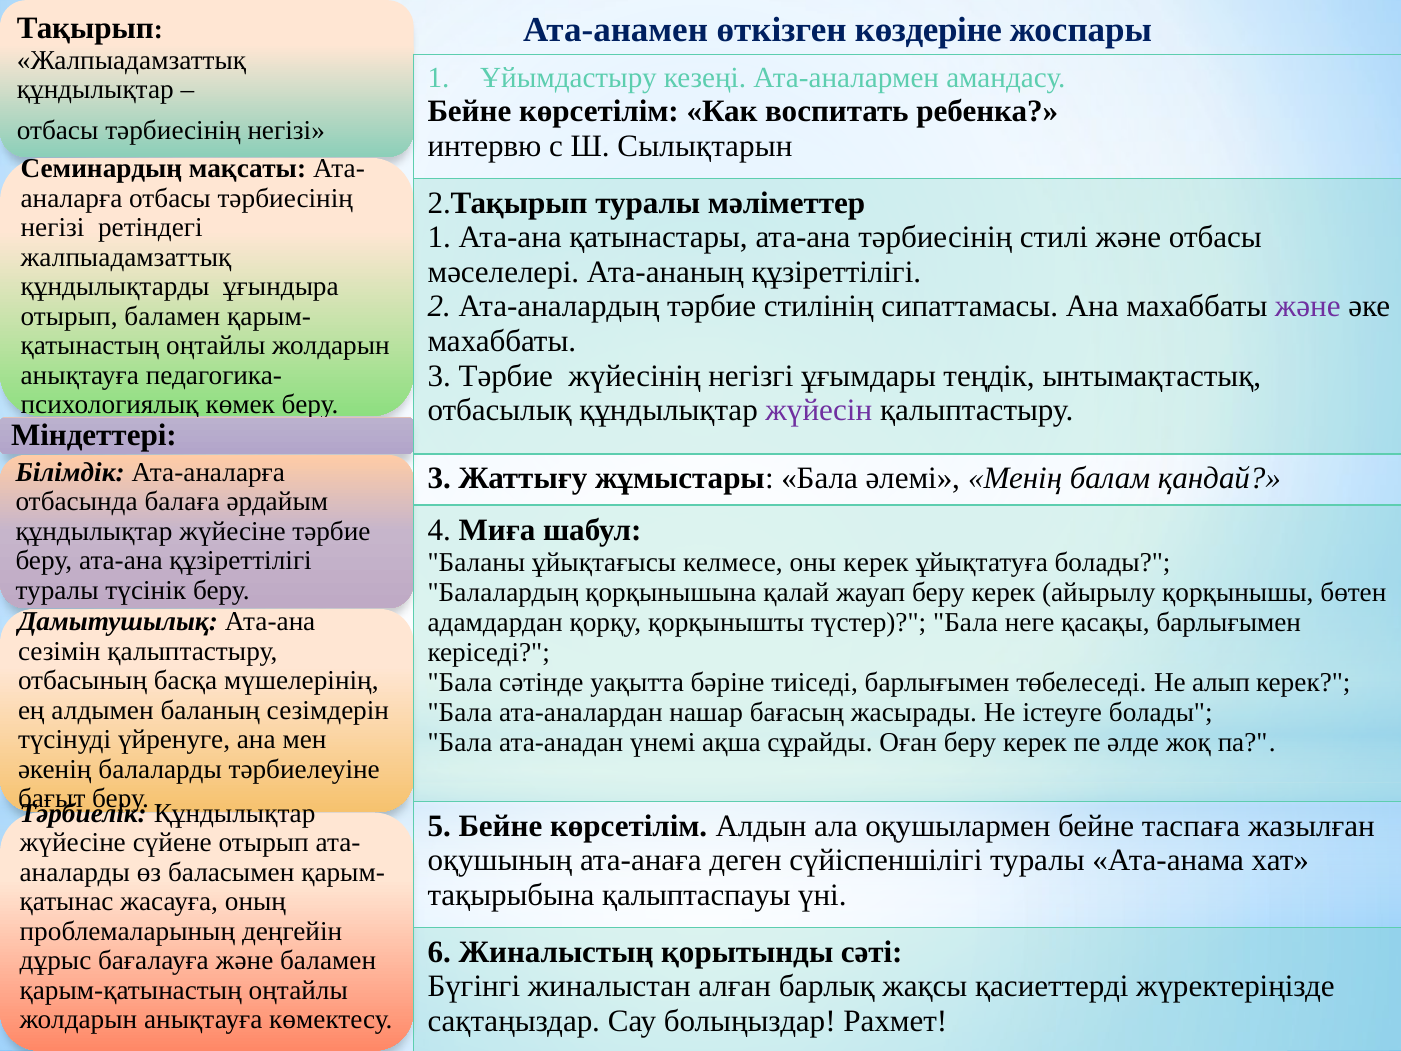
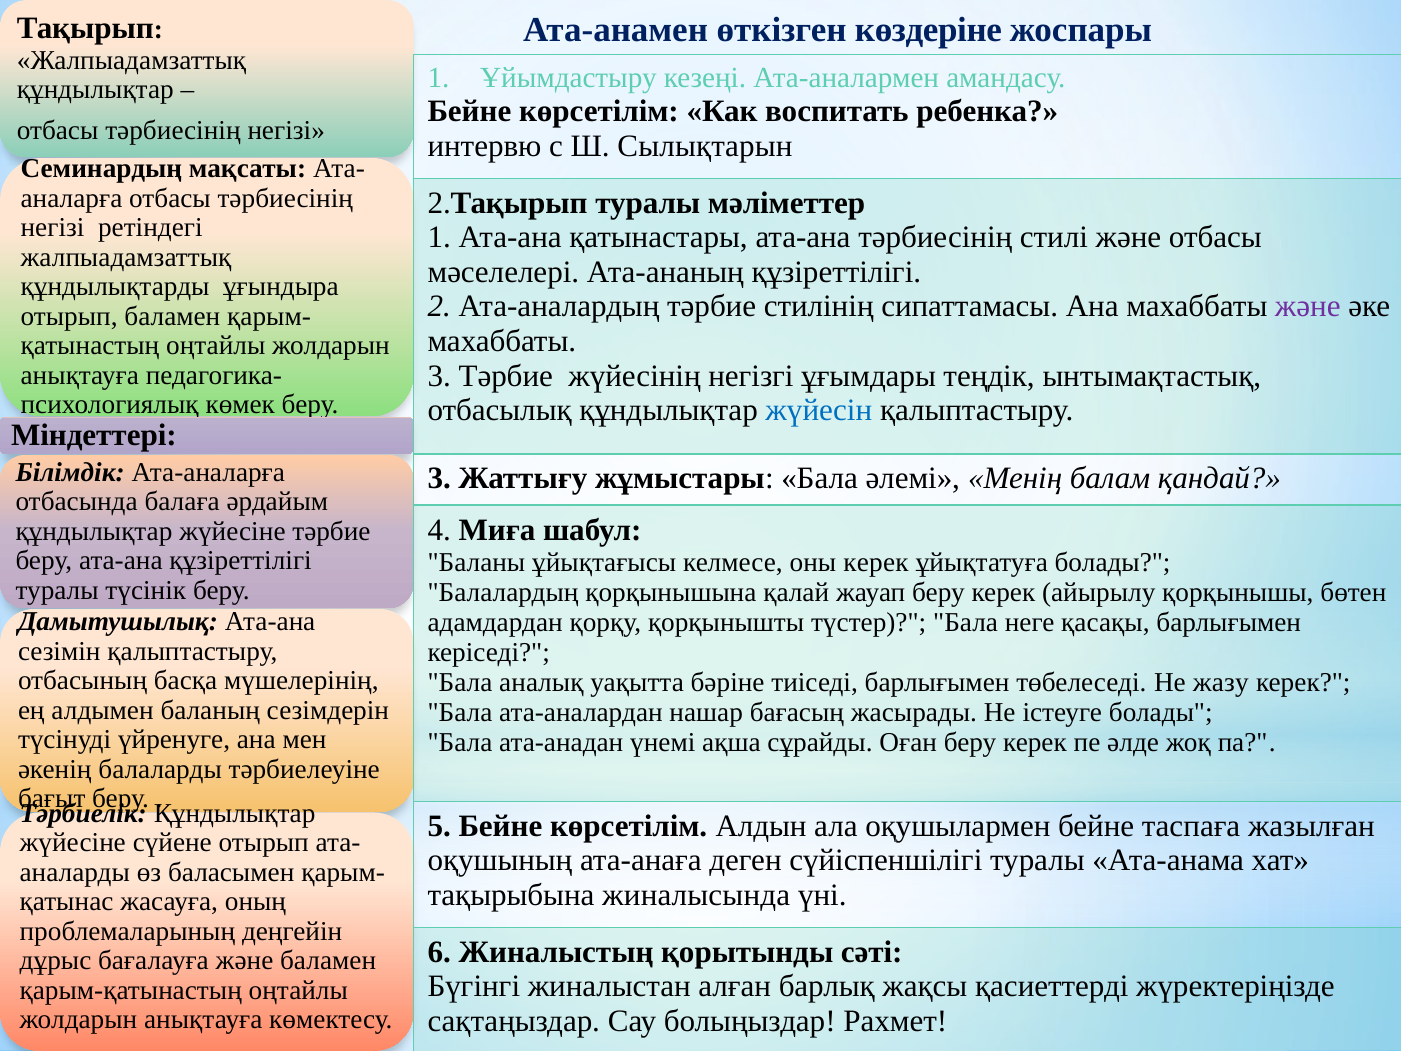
жүйесін colour: purple -> blue (819, 410)
сәтінде: сәтінде -> аналық (541, 683)
алып: алып -> жазу (1221, 683)
қалыптаспауы: қалыптаспауы -> жиналысында (696, 895)
